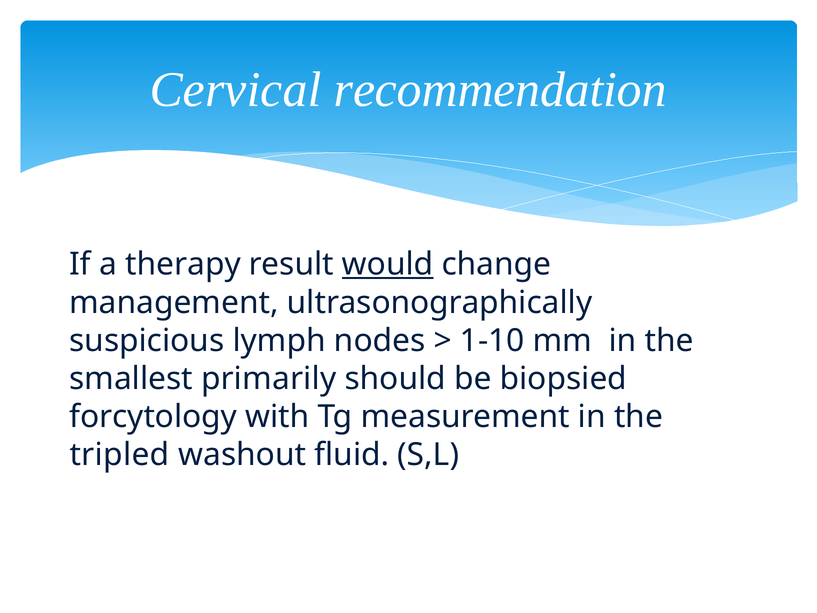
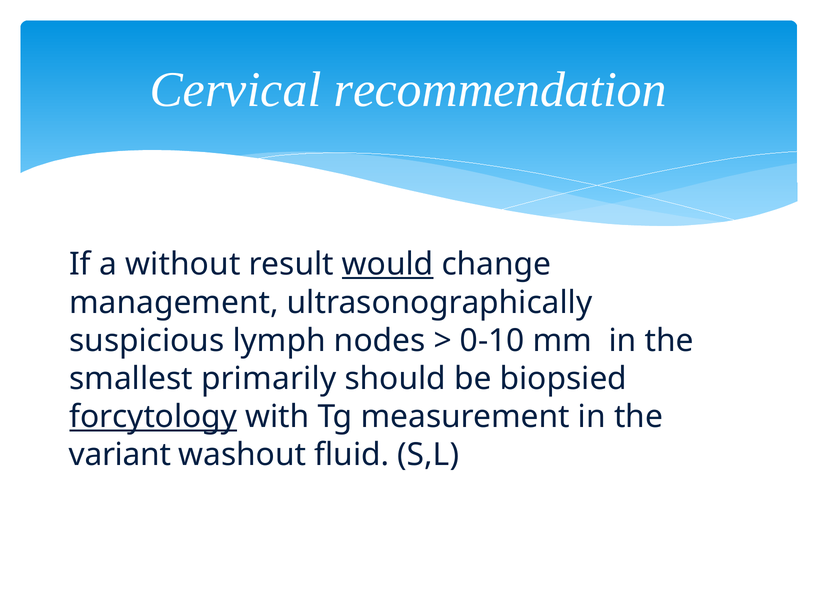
therapy: therapy -> without (183, 264)
1-10: 1-10 -> 0-10 (492, 340)
forcytology underline: none -> present (153, 417)
tripled: tripled -> variant (120, 455)
